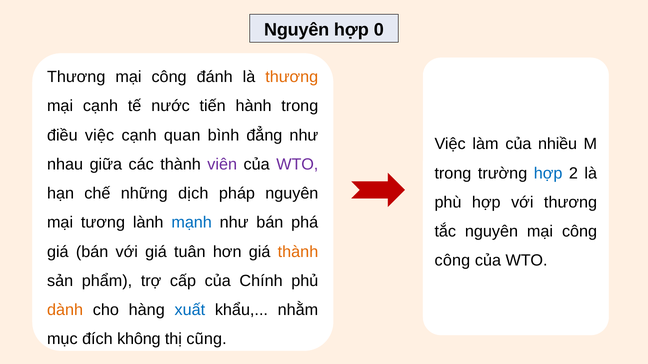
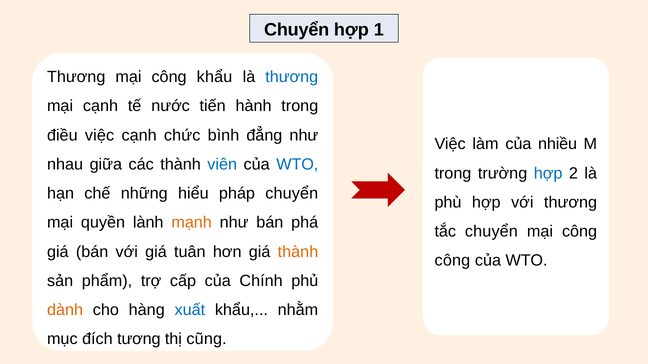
Nguyên: Nguyên -> Chuyển (297, 30)
0: 0 -> 1 (379, 30)
công đánh: đánh -> khẩu (215, 77)
thương colour: orange -> blue (292, 77)
quan: quan -> chức (182, 135)
viên colour: purple -> blue (222, 165)
WTO colour: purple -> blue (297, 165)
dịch: dịch -> hiểu (193, 194)
pháp nguyên: nguyên -> chuyển (292, 194)
tương: tương -> quyền (103, 223)
mạnh colour: blue -> orange (192, 223)
tắc nguyên: nguyên -> chuyển (491, 232)
không: không -> tương (139, 339)
